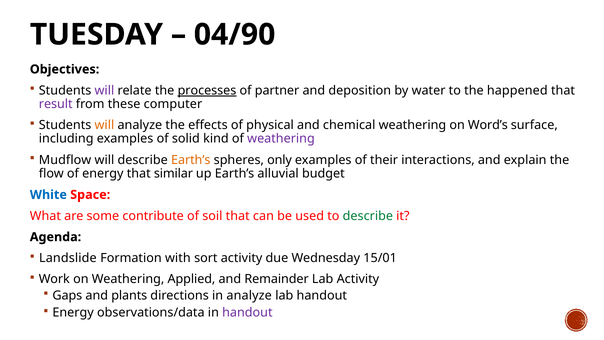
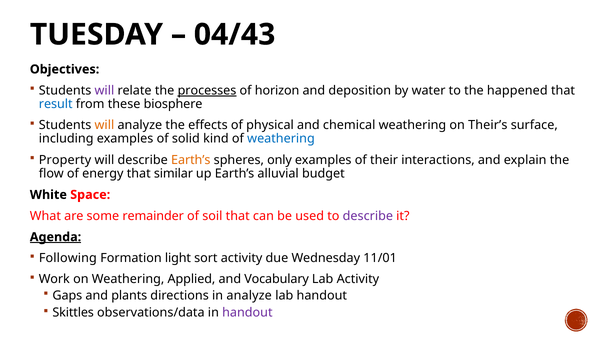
04/90: 04/90 -> 04/43 (235, 35)
partner: partner -> horizon (277, 90)
result colour: purple -> blue (56, 104)
computer: computer -> biosphere (173, 104)
Word’s: Word’s -> Their’s (488, 125)
weathering colour: purple -> blue (281, 139)
Mudflow: Mudflow -> Property (65, 160)
White colour: blue -> black (48, 195)
contribute: contribute -> remainder (153, 216)
describe colour: green -> purple (368, 216)
Agenda underline: none -> present (56, 237)
Landslide: Landslide -> Following (68, 258)
with: with -> light (178, 258)
15/01: 15/01 -> 11/01 (380, 258)
Remainder: Remainder -> Vocabulary (277, 279)
Energy: Energy -> Skittles (73, 313)
